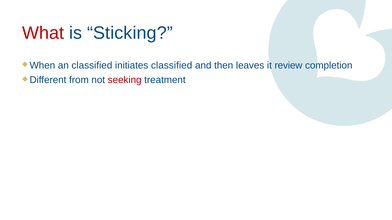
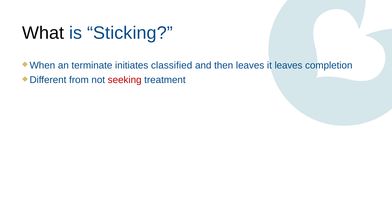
What colour: red -> black (43, 33)
an classified: classified -> terminate (92, 66)
it review: review -> leaves (289, 66)
